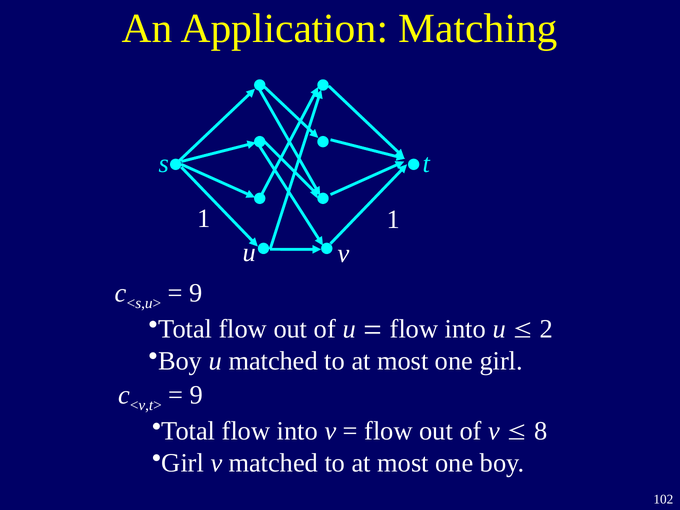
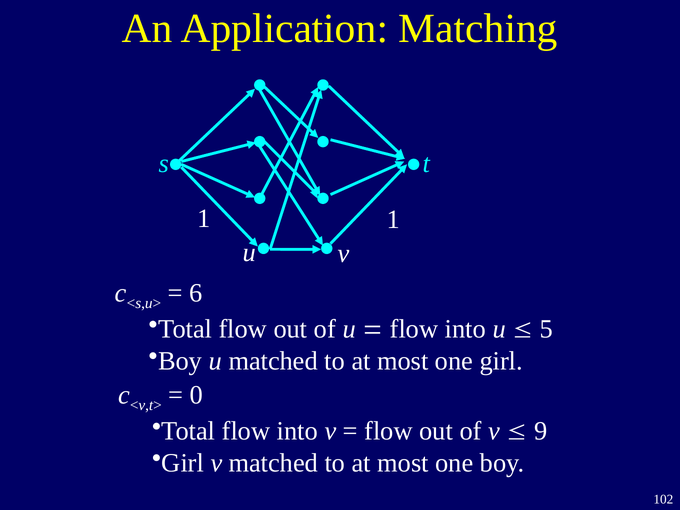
9: 9 -> 6 (196, 293)
2: 2 -> 5 (546, 329)
9: 9 -> 0 (196, 395)
8: 8 -> 9 (541, 431)
